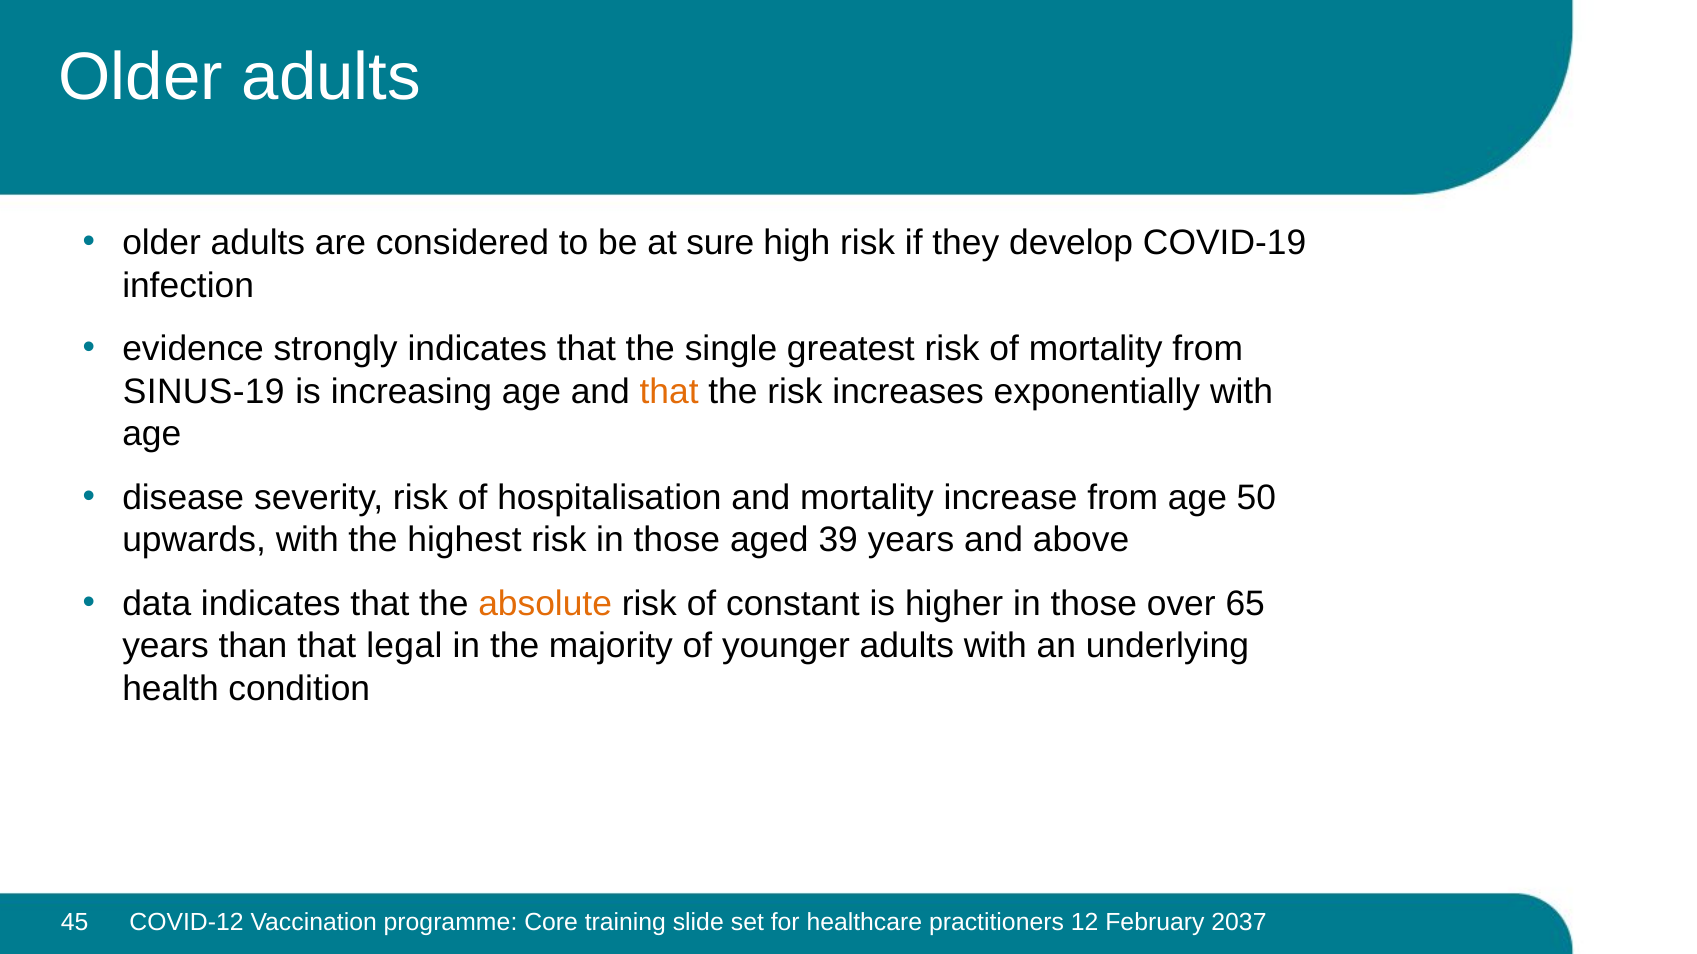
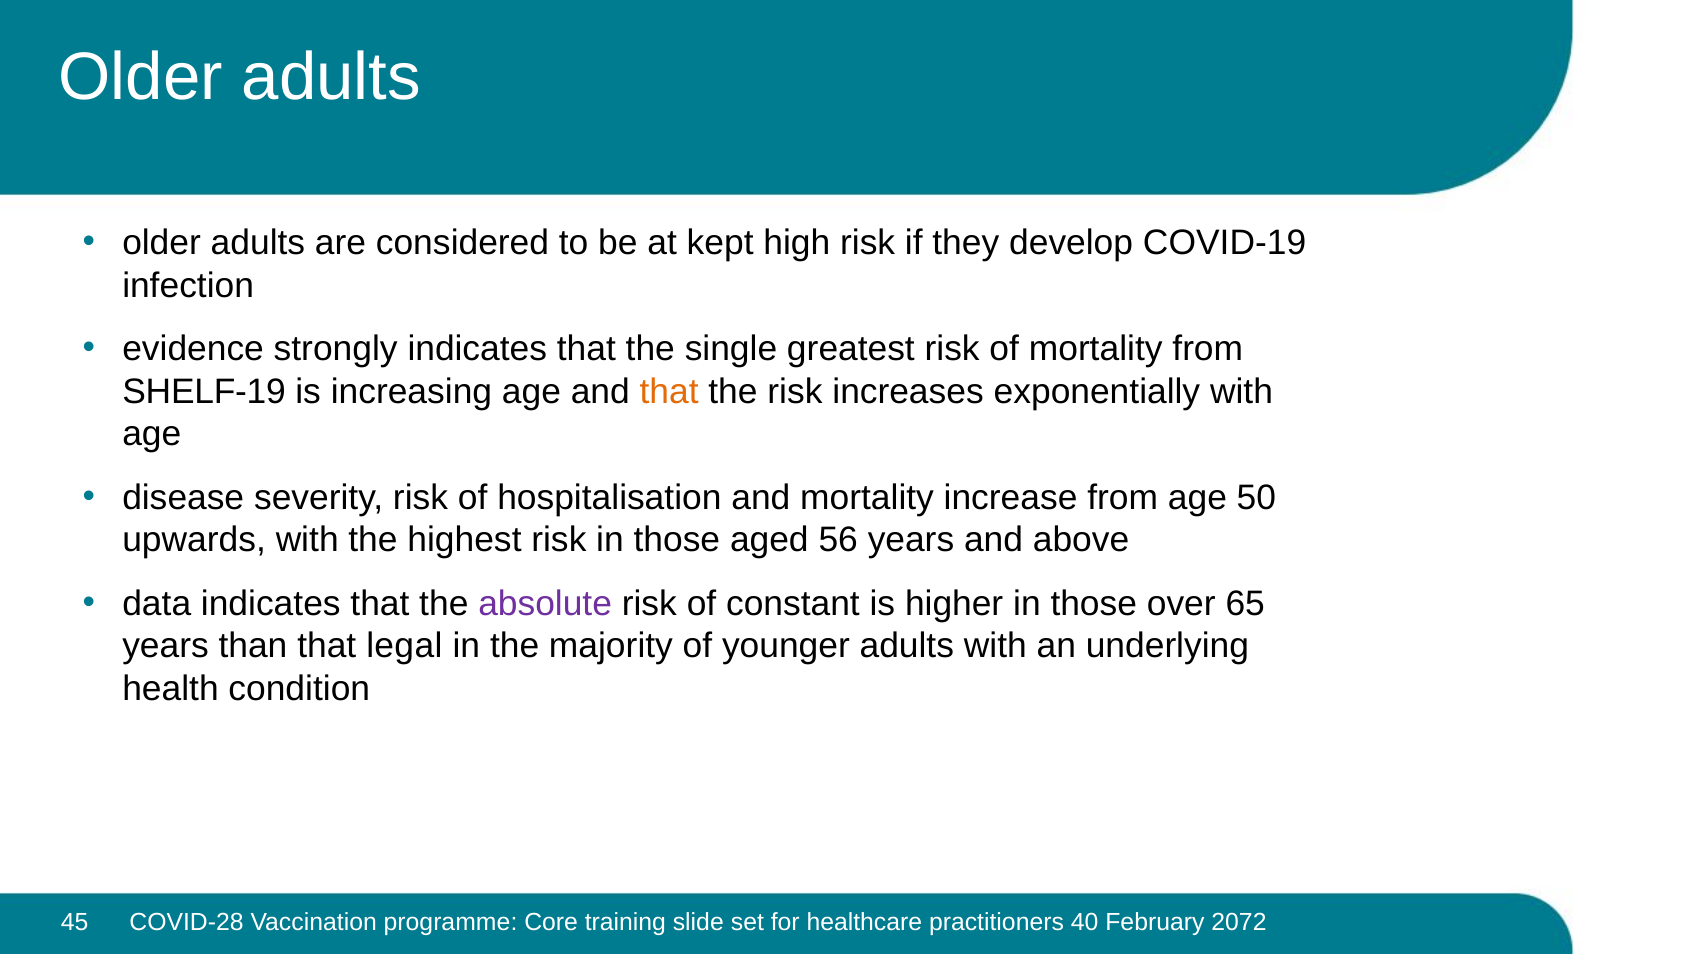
sure: sure -> kept (720, 243)
SINUS-19: SINUS-19 -> SHELF-19 (204, 392)
39: 39 -> 56 (838, 540)
absolute colour: orange -> purple (545, 604)
COVID-12: COVID-12 -> COVID-28 (186, 923)
12: 12 -> 40 (1085, 923)
2037: 2037 -> 2072 (1239, 923)
